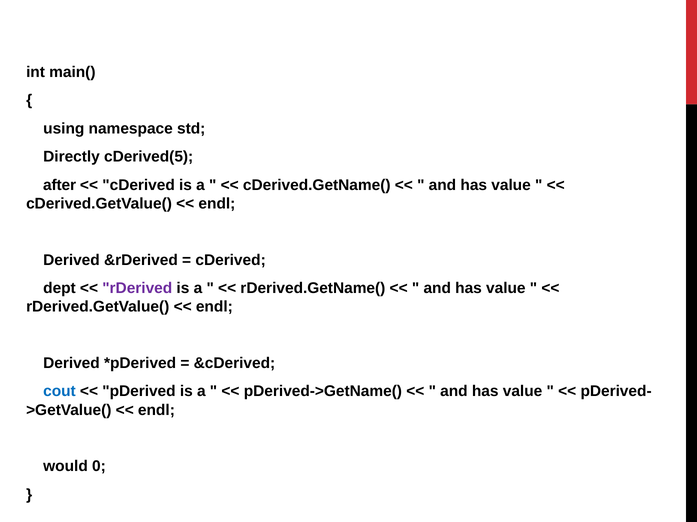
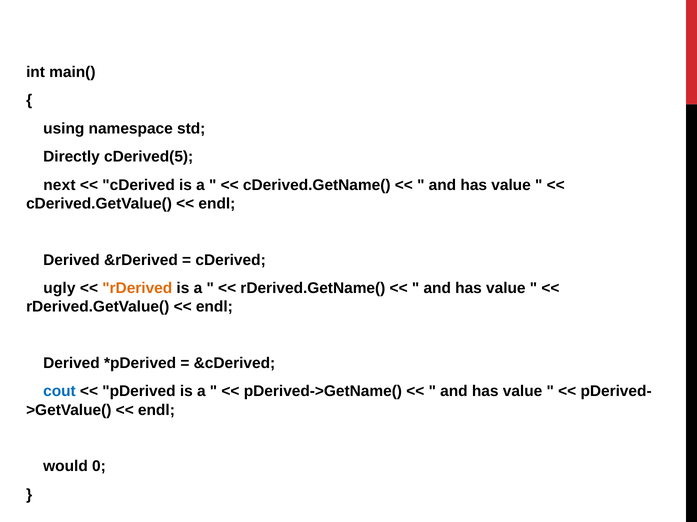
after: after -> next (59, 185)
dept: dept -> ugly (59, 289)
rDerived colour: purple -> orange (137, 289)
